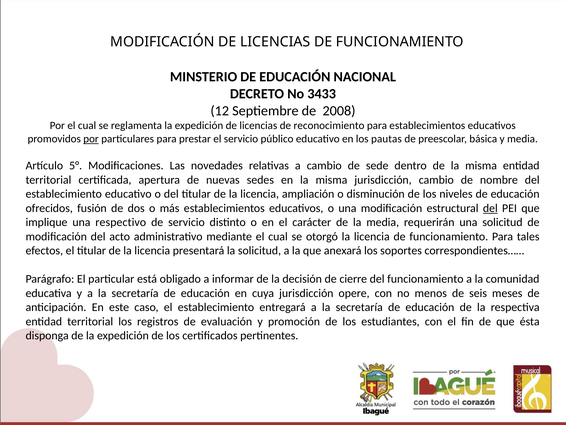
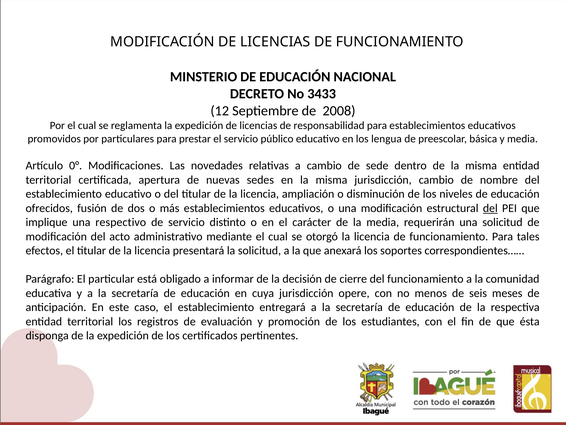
reconocimiento: reconocimiento -> responsabilidad (329, 125)
por underline: present -> none (91, 139)
pautas: pautas -> lengua (386, 139)
5°: 5° -> 0° (76, 166)
